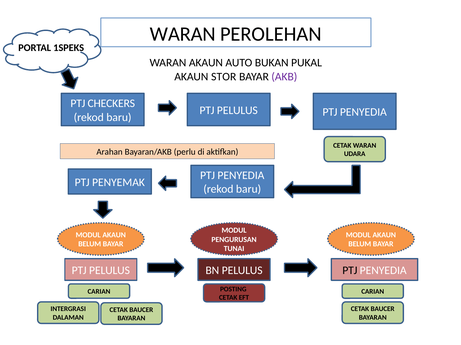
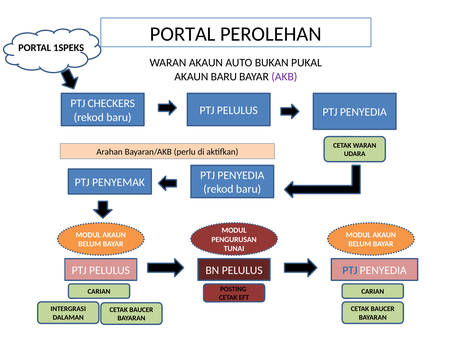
WARAN: WARAN -> PORTAL (183, 34)
AKAUN STOR: STOR -> BARU (224, 77)
PTJ colour: black -> blue (350, 271)
